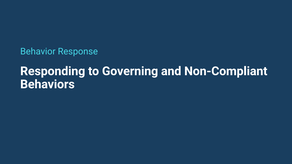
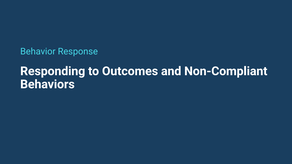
Governing: Governing -> Outcomes (130, 71)
